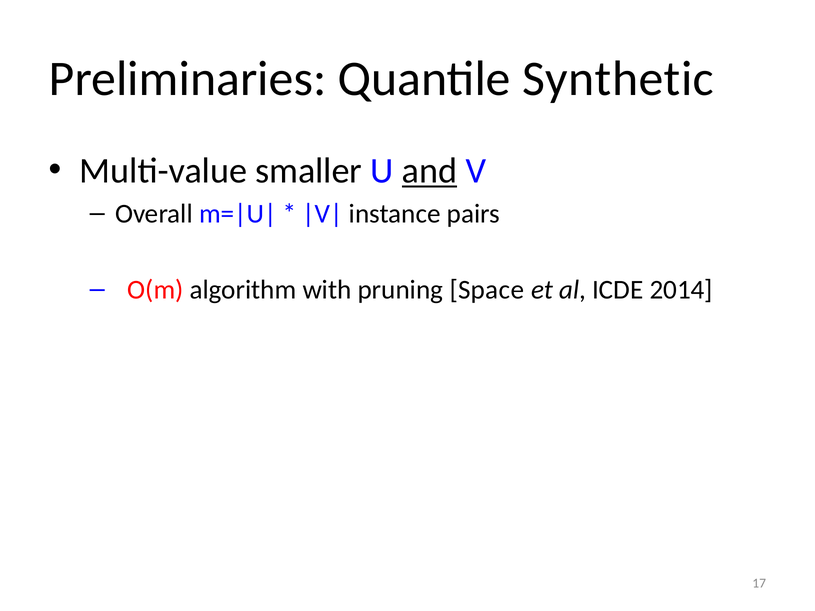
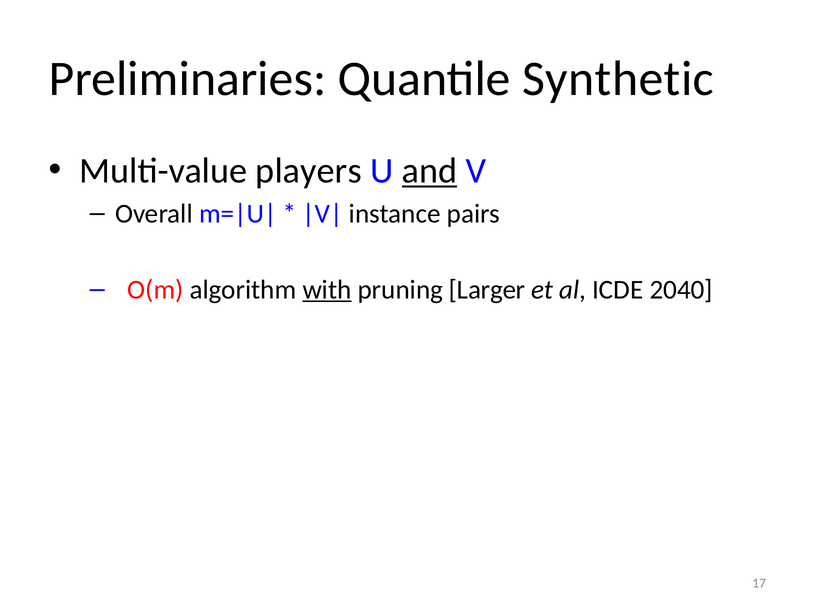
smaller: smaller -> players (309, 171)
with underline: none -> present (327, 290)
Space: Space -> Larger (487, 290)
2014: 2014 -> 2040 (681, 290)
